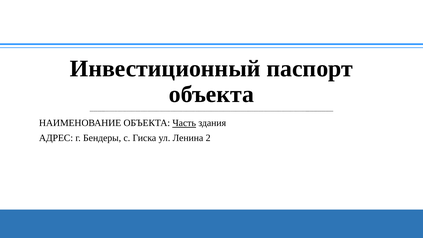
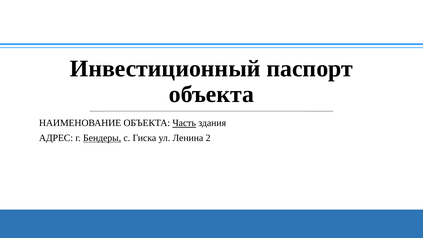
Бендеры underline: none -> present (102, 138)
